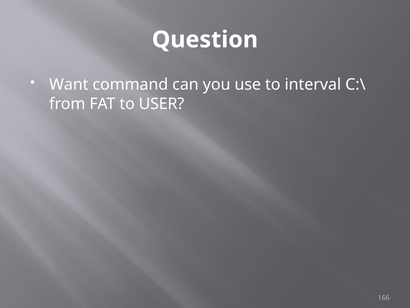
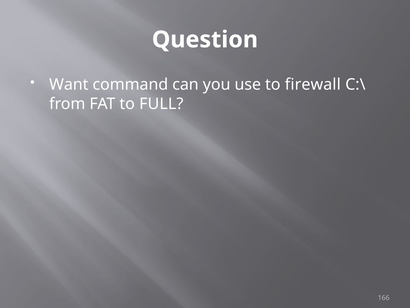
interval: interval -> firewall (313, 84)
USER: USER -> FULL (161, 104)
